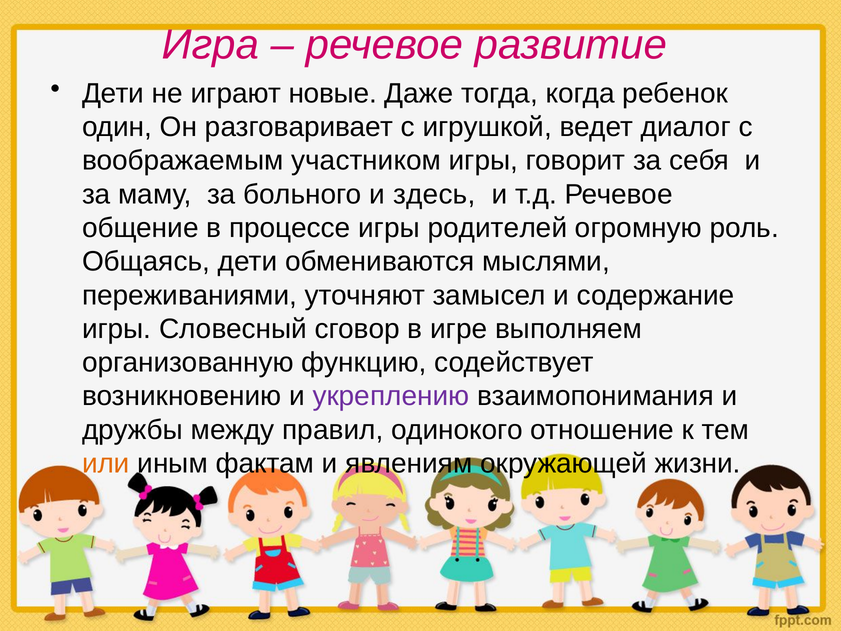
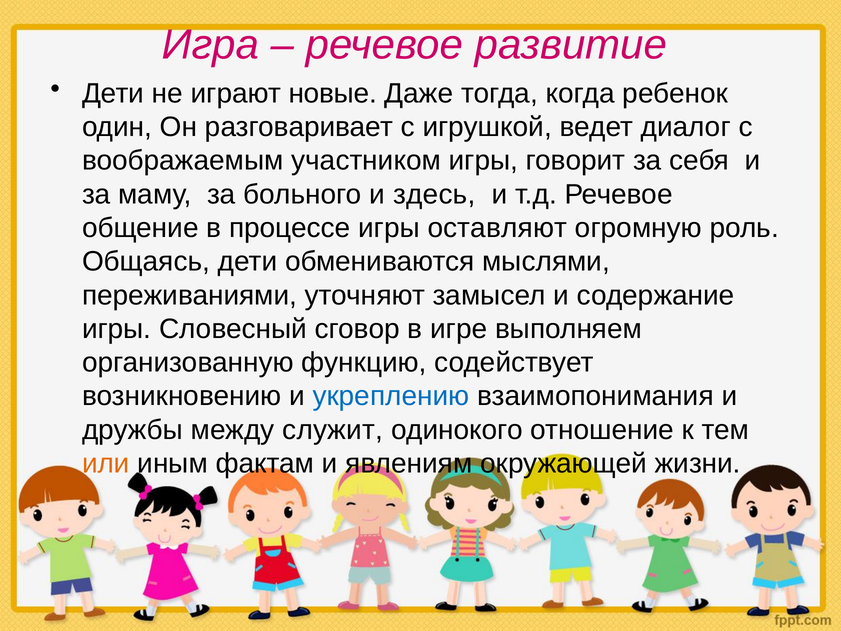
родителей: родителей -> оставляют (497, 228)
укреплению colour: purple -> blue (391, 396)
правил: правил -> служит (333, 430)
